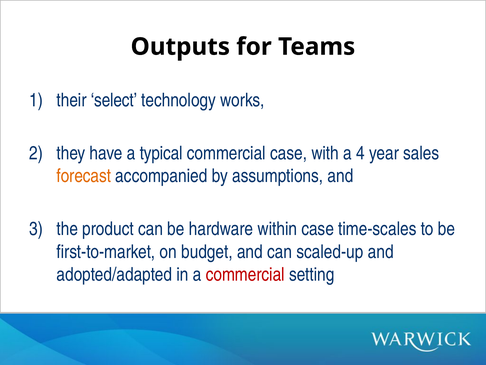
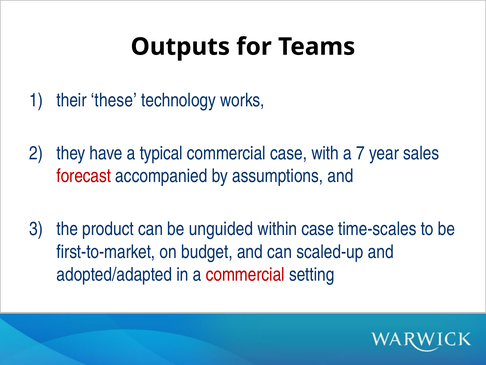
select: select -> these (114, 100)
4: 4 -> 7 (360, 153)
forecast colour: orange -> red (84, 176)
hardware: hardware -> unguided (221, 229)
